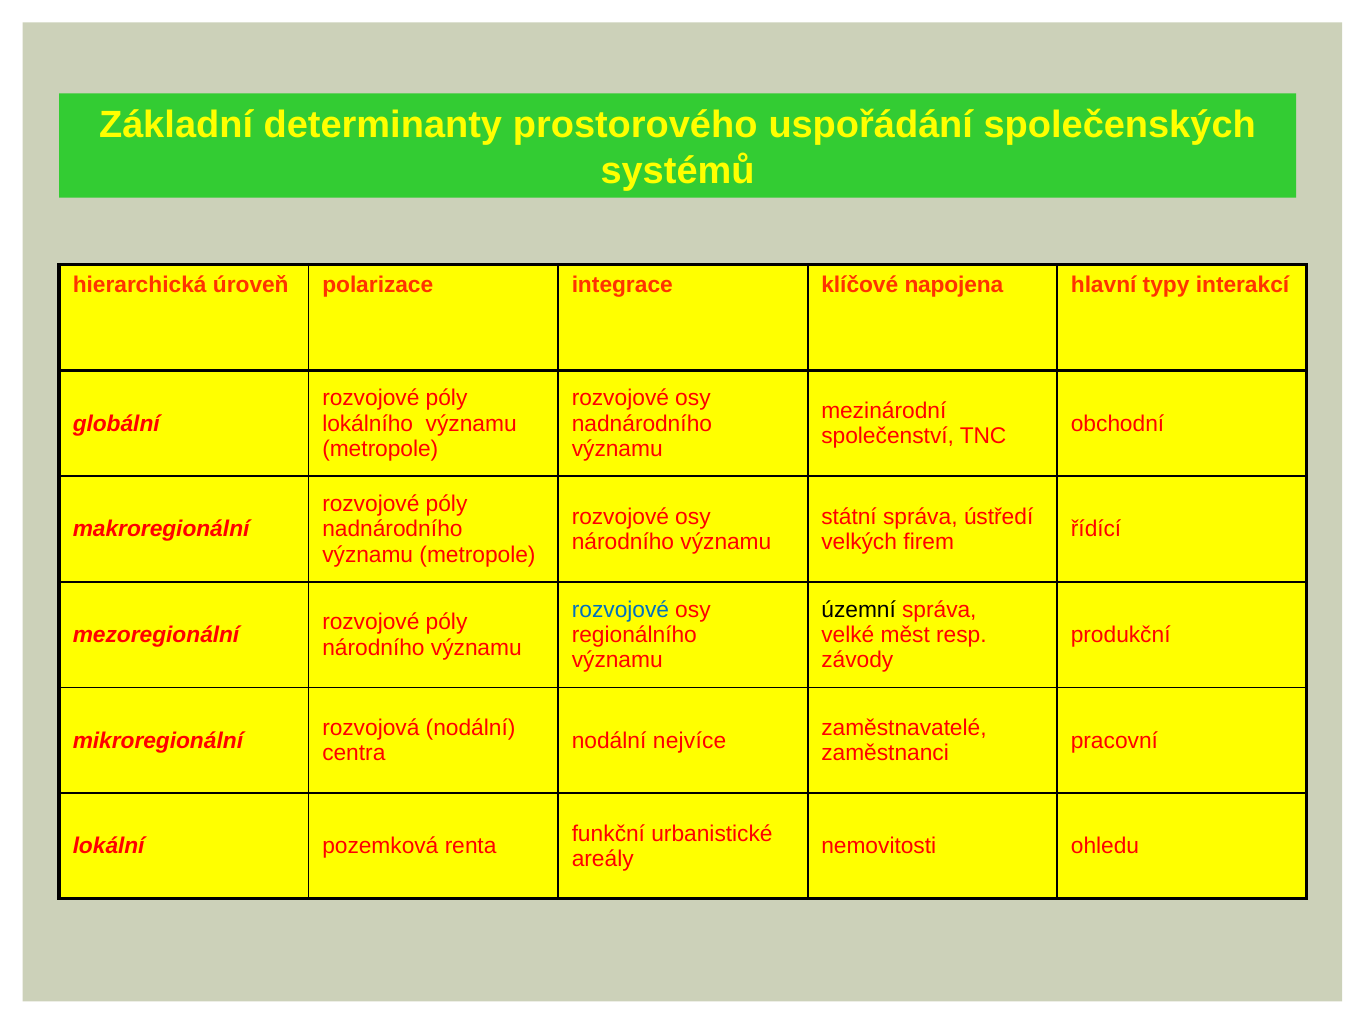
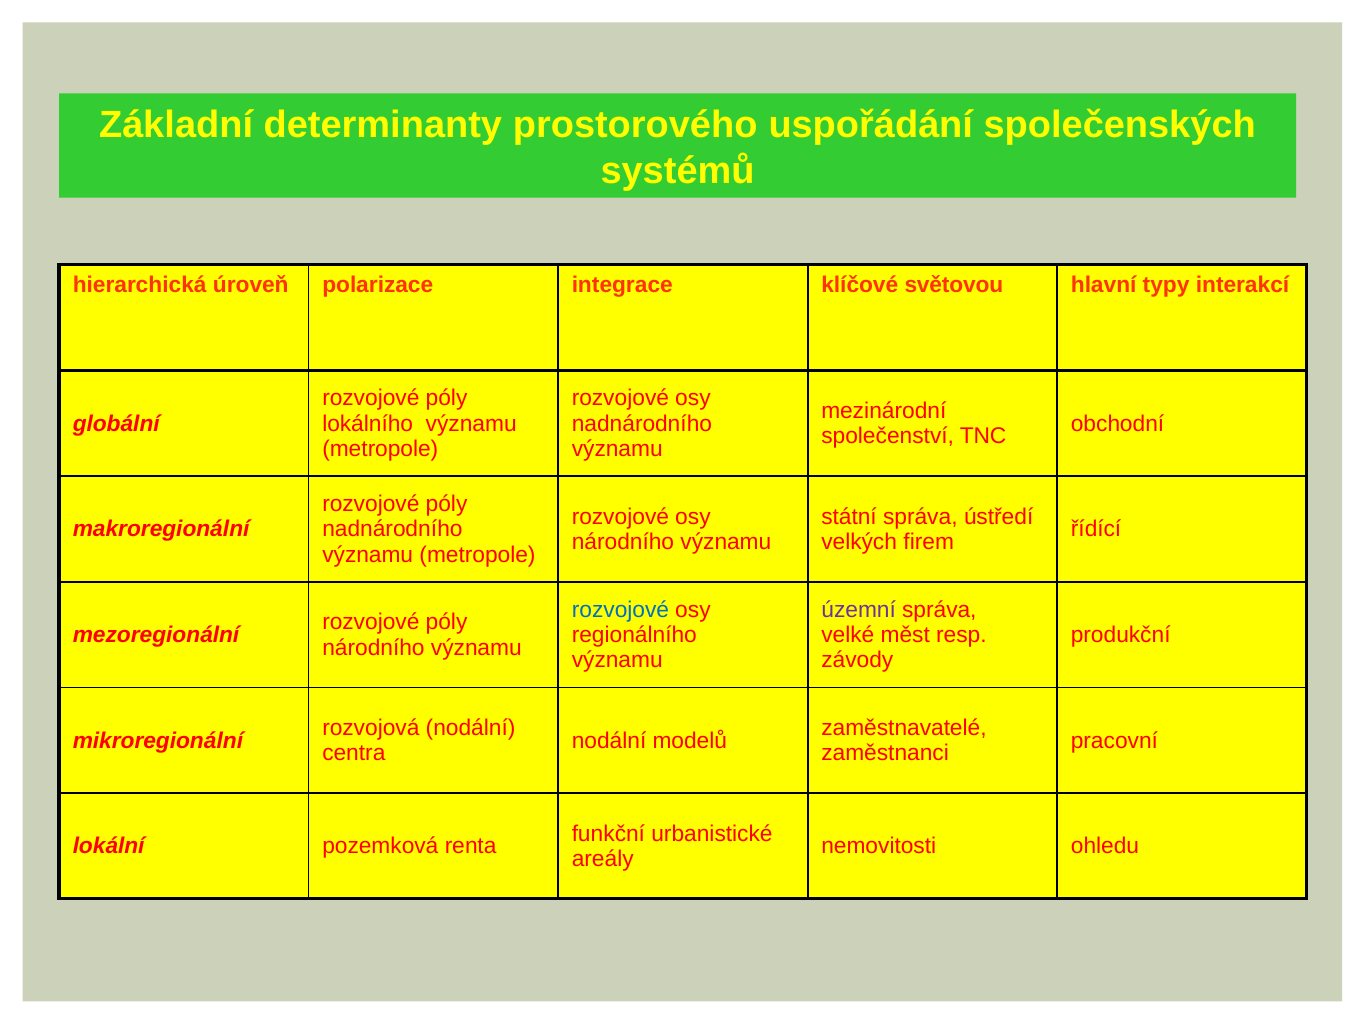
napojena: napojena -> světovou (954, 285)
územní colour: black -> purple (859, 610)
nejvíce: nejvíce -> modelů (690, 741)
